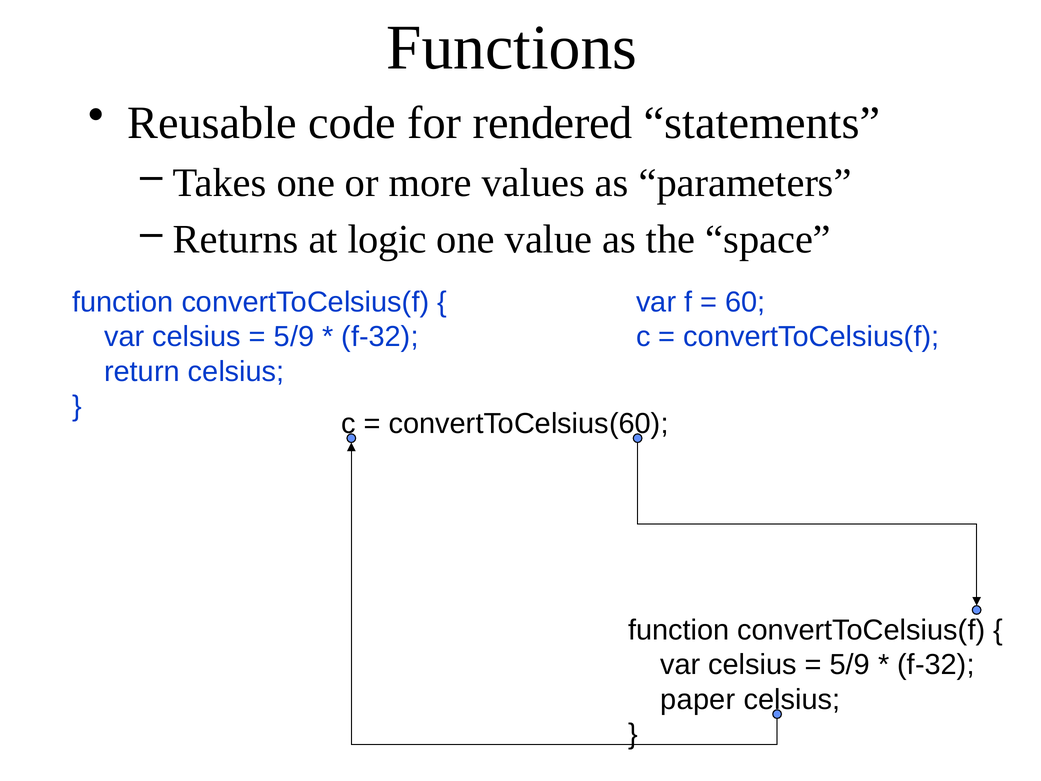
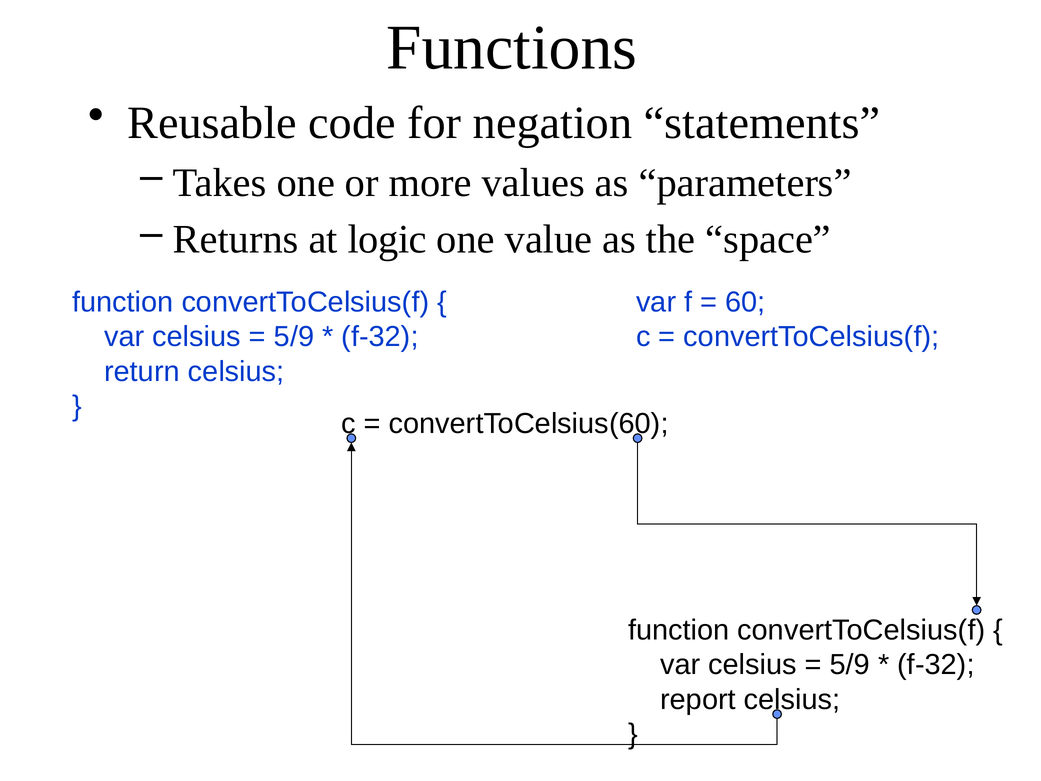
rendered: rendered -> negation (553, 123)
paper: paper -> report (698, 699)
